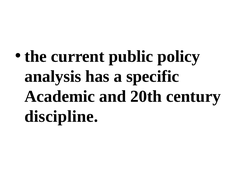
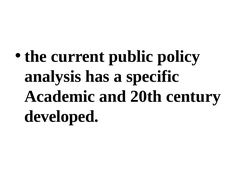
discipline: discipline -> developed (61, 117)
